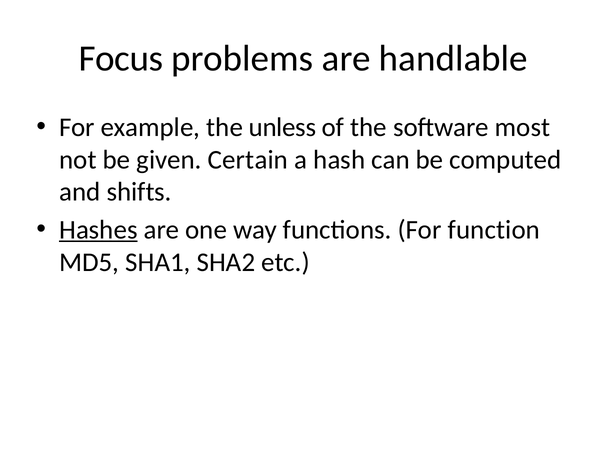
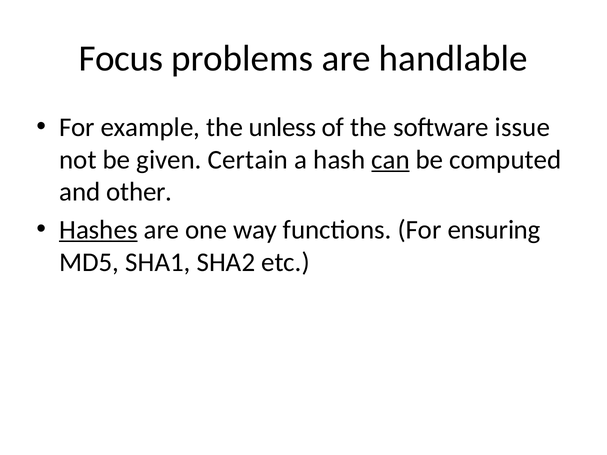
most: most -> issue (523, 127)
can underline: none -> present (391, 160)
shifts: shifts -> other (139, 192)
function: function -> ensuring (494, 230)
